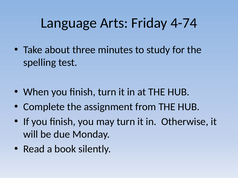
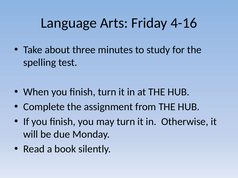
4-74: 4-74 -> 4-16 (184, 23)
